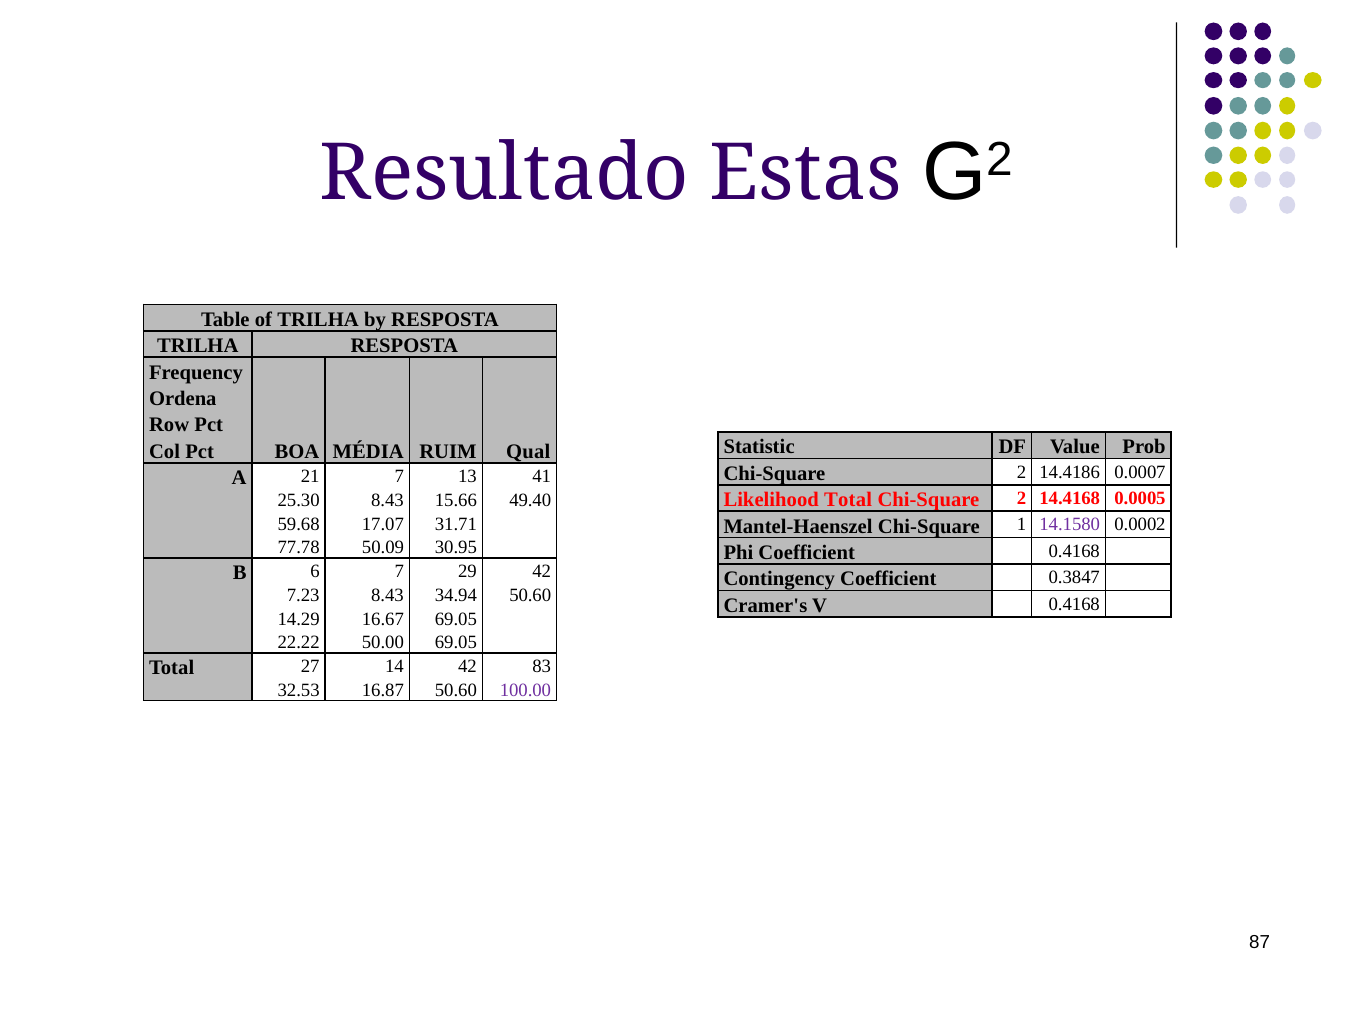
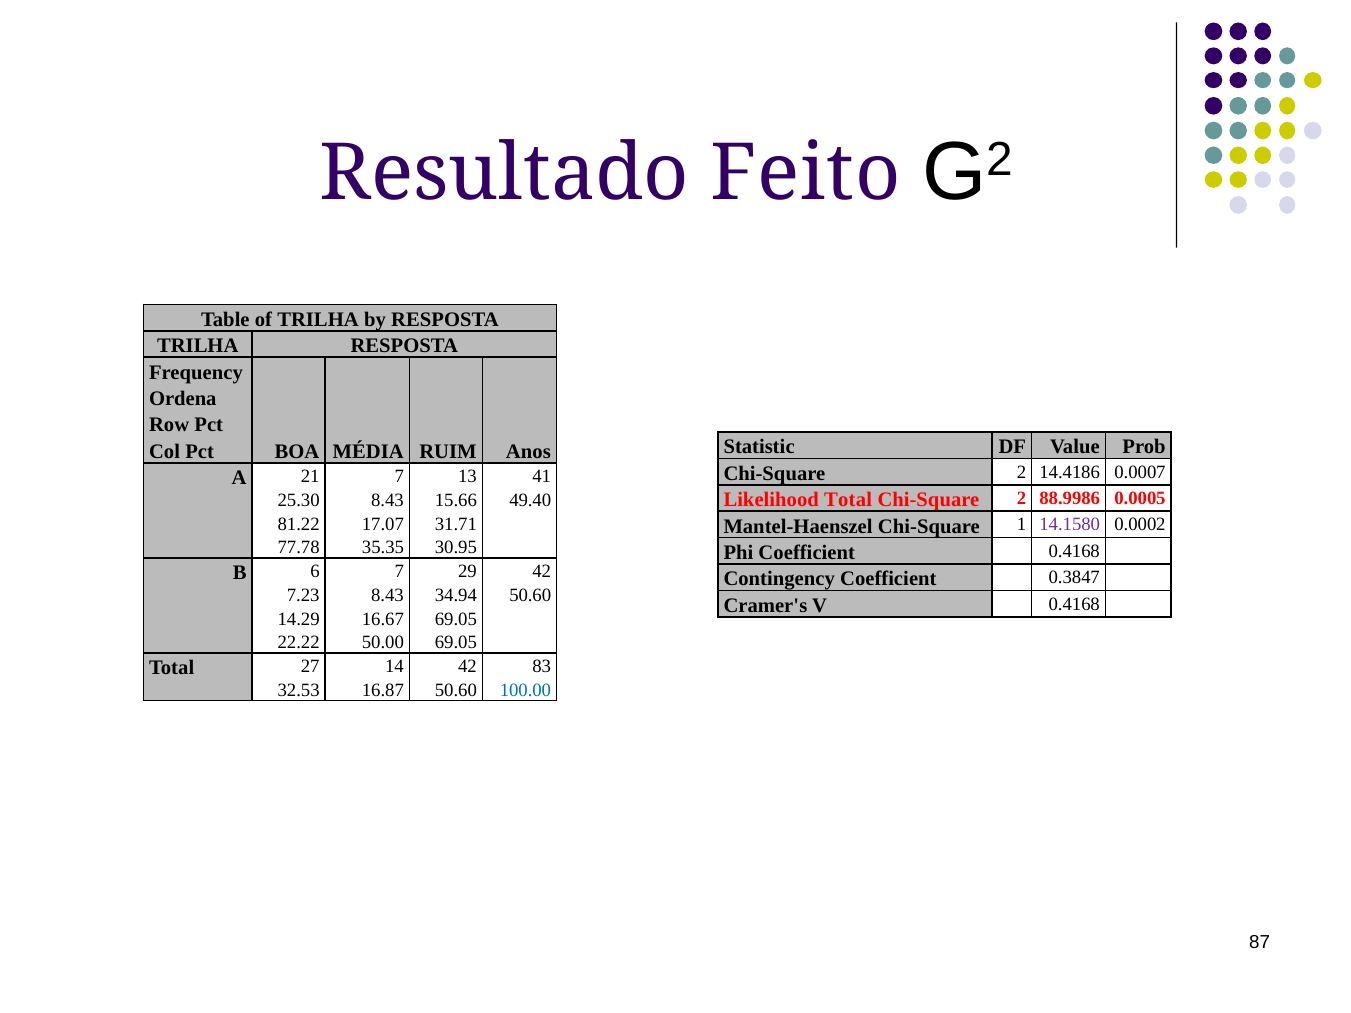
Estas: Estas -> Feito (805, 174)
Qual: Qual -> Anos (528, 452)
14.4168: 14.4168 -> 88.9986 (1070, 498)
59.68: 59.68 -> 81.22 (299, 524)
50.09: 50.09 -> 35.35 (383, 548)
100.00 colour: purple -> blue (525, 691)
